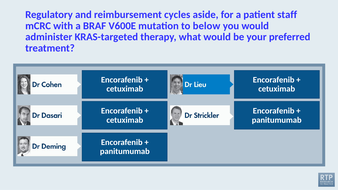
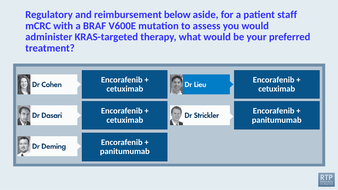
cycles: cycles -> below (177, 15)
below: below -> assess (207, 26)
